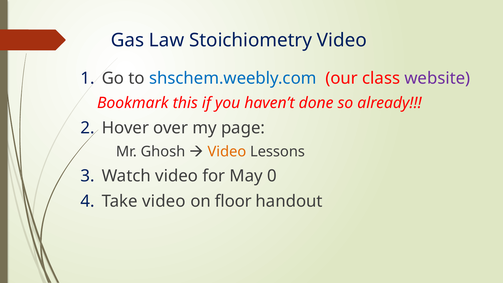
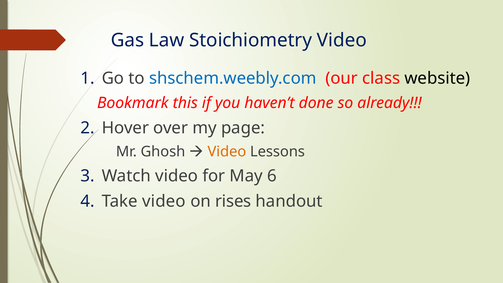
website colour: purple -> black (437, 78)
0: 0 -> 6 (272, 176)
floor: floor -> rises (233, 201)
